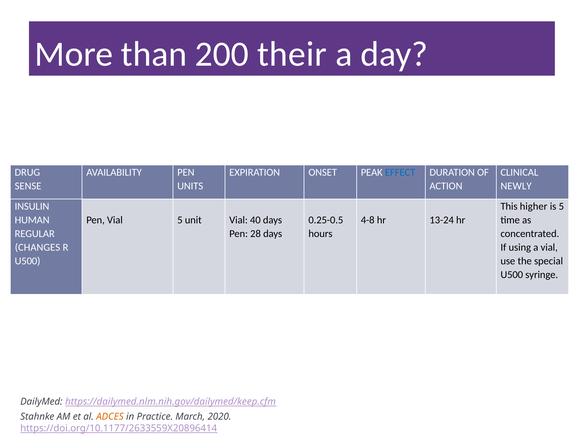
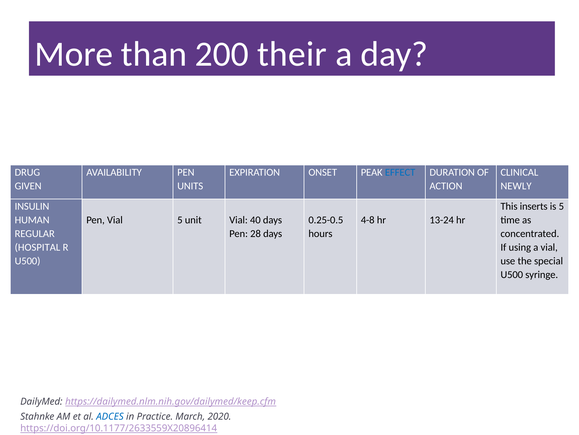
SENSE: SENSE -> GIVEN (28, 186)
higher: higher -> inserts (534, 206)
CHANGES: CHANGES -> HOSPITAL (38, 247)
ADCES colour: orange -> blue (110, 416)
